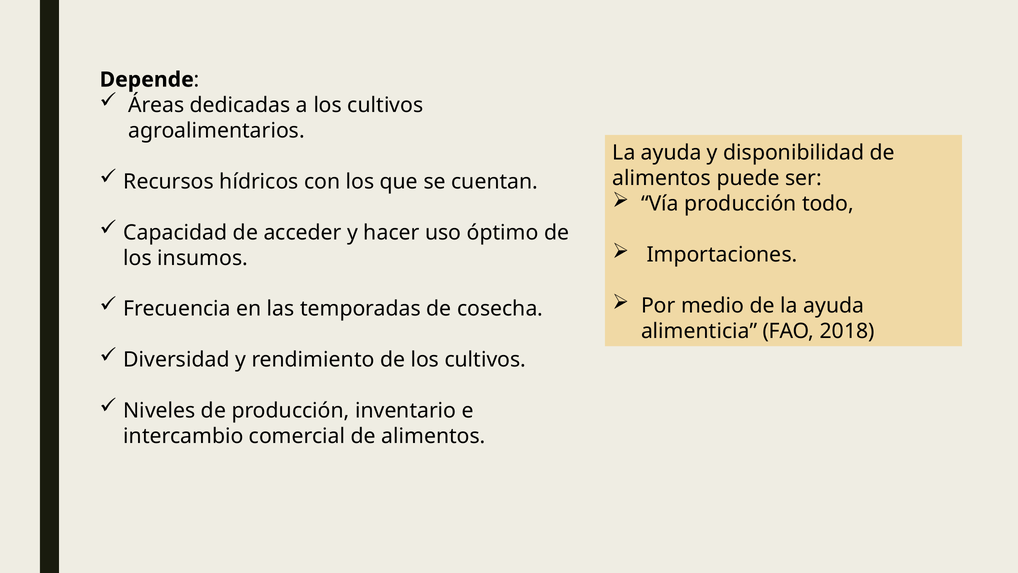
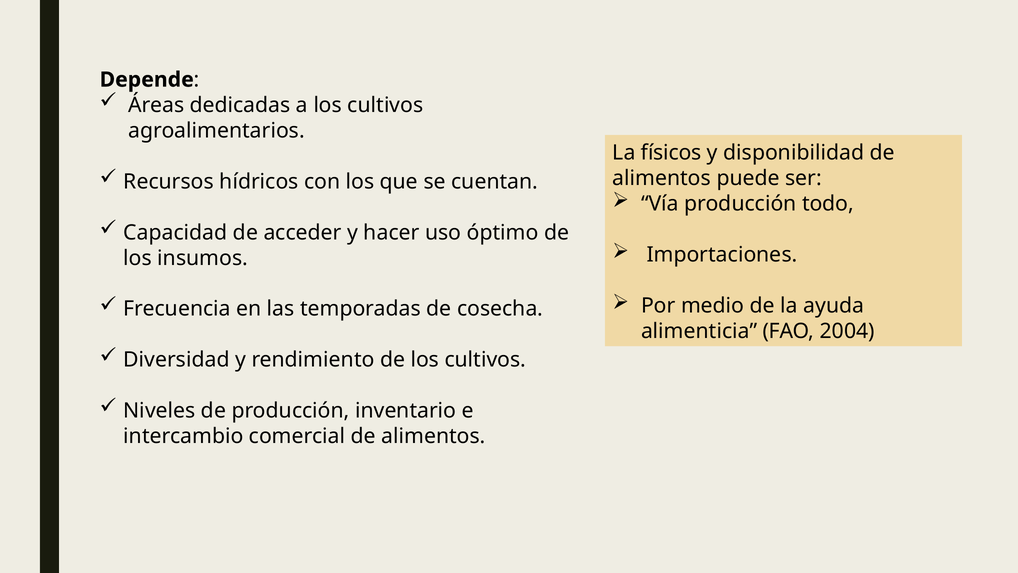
ayuda: ayuda -> físicos (671, 153)
2018: 2018 -> 2004 (847, 331)
